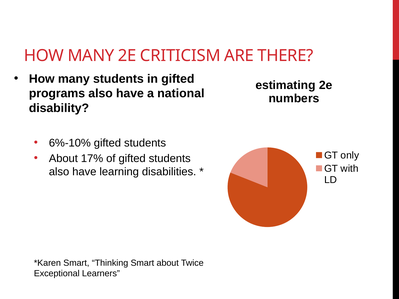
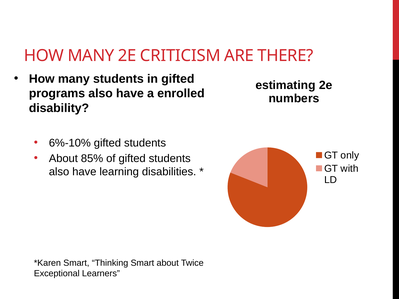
national: national -> enrolled (181, 93)
17%: 17% -> 85% (92, 159)
